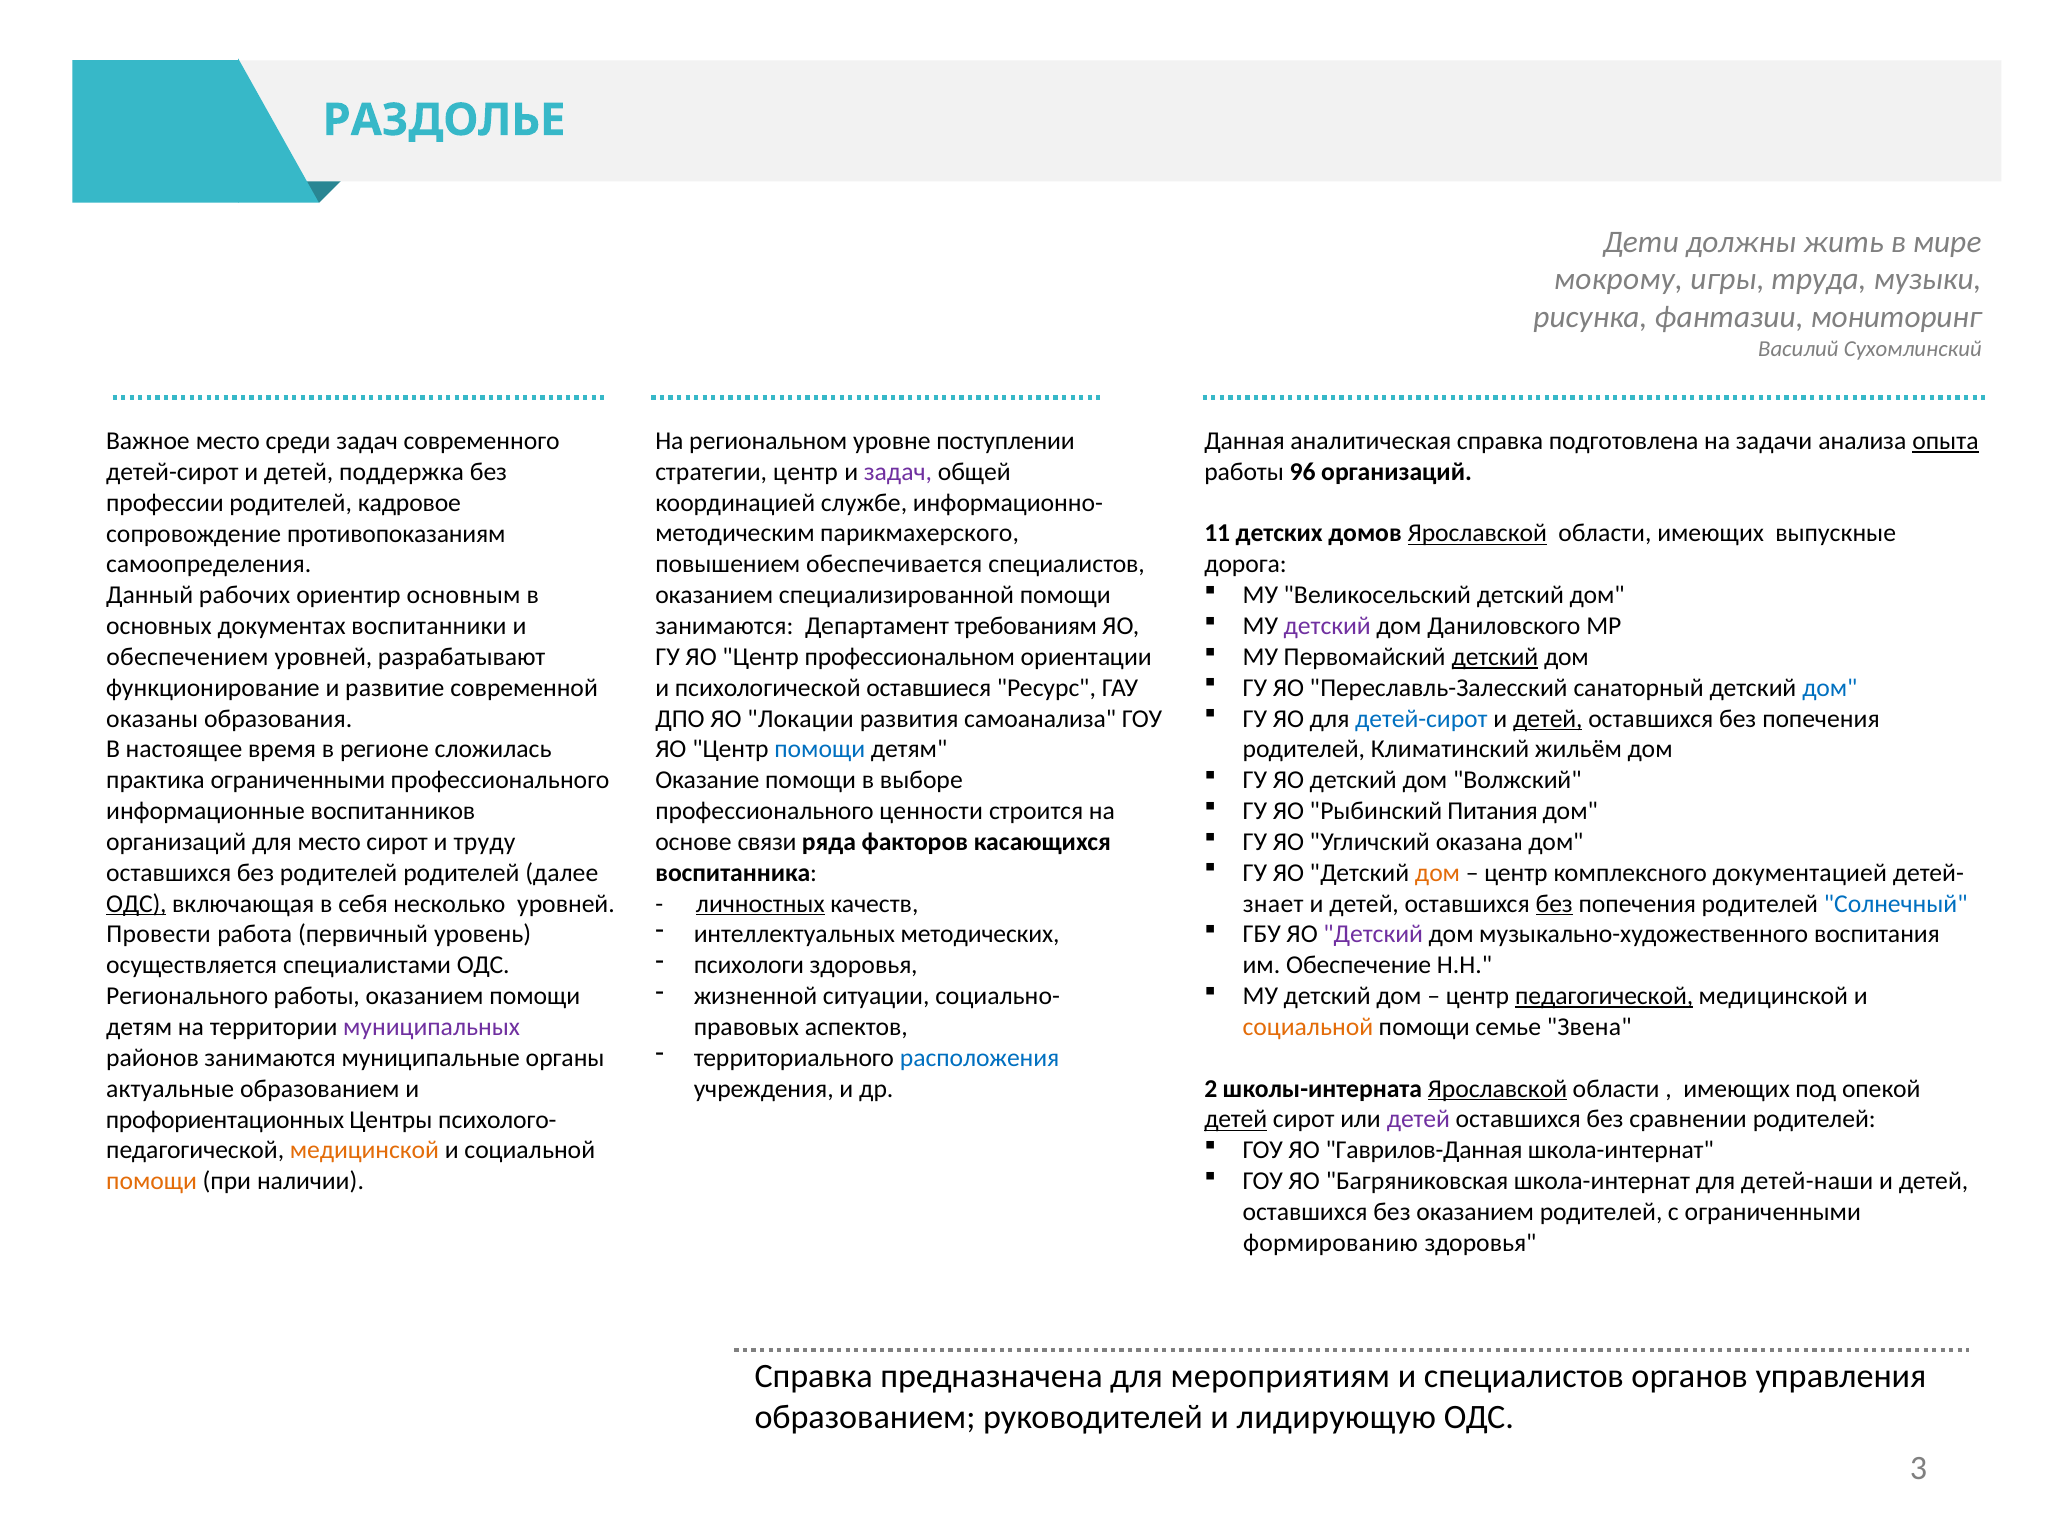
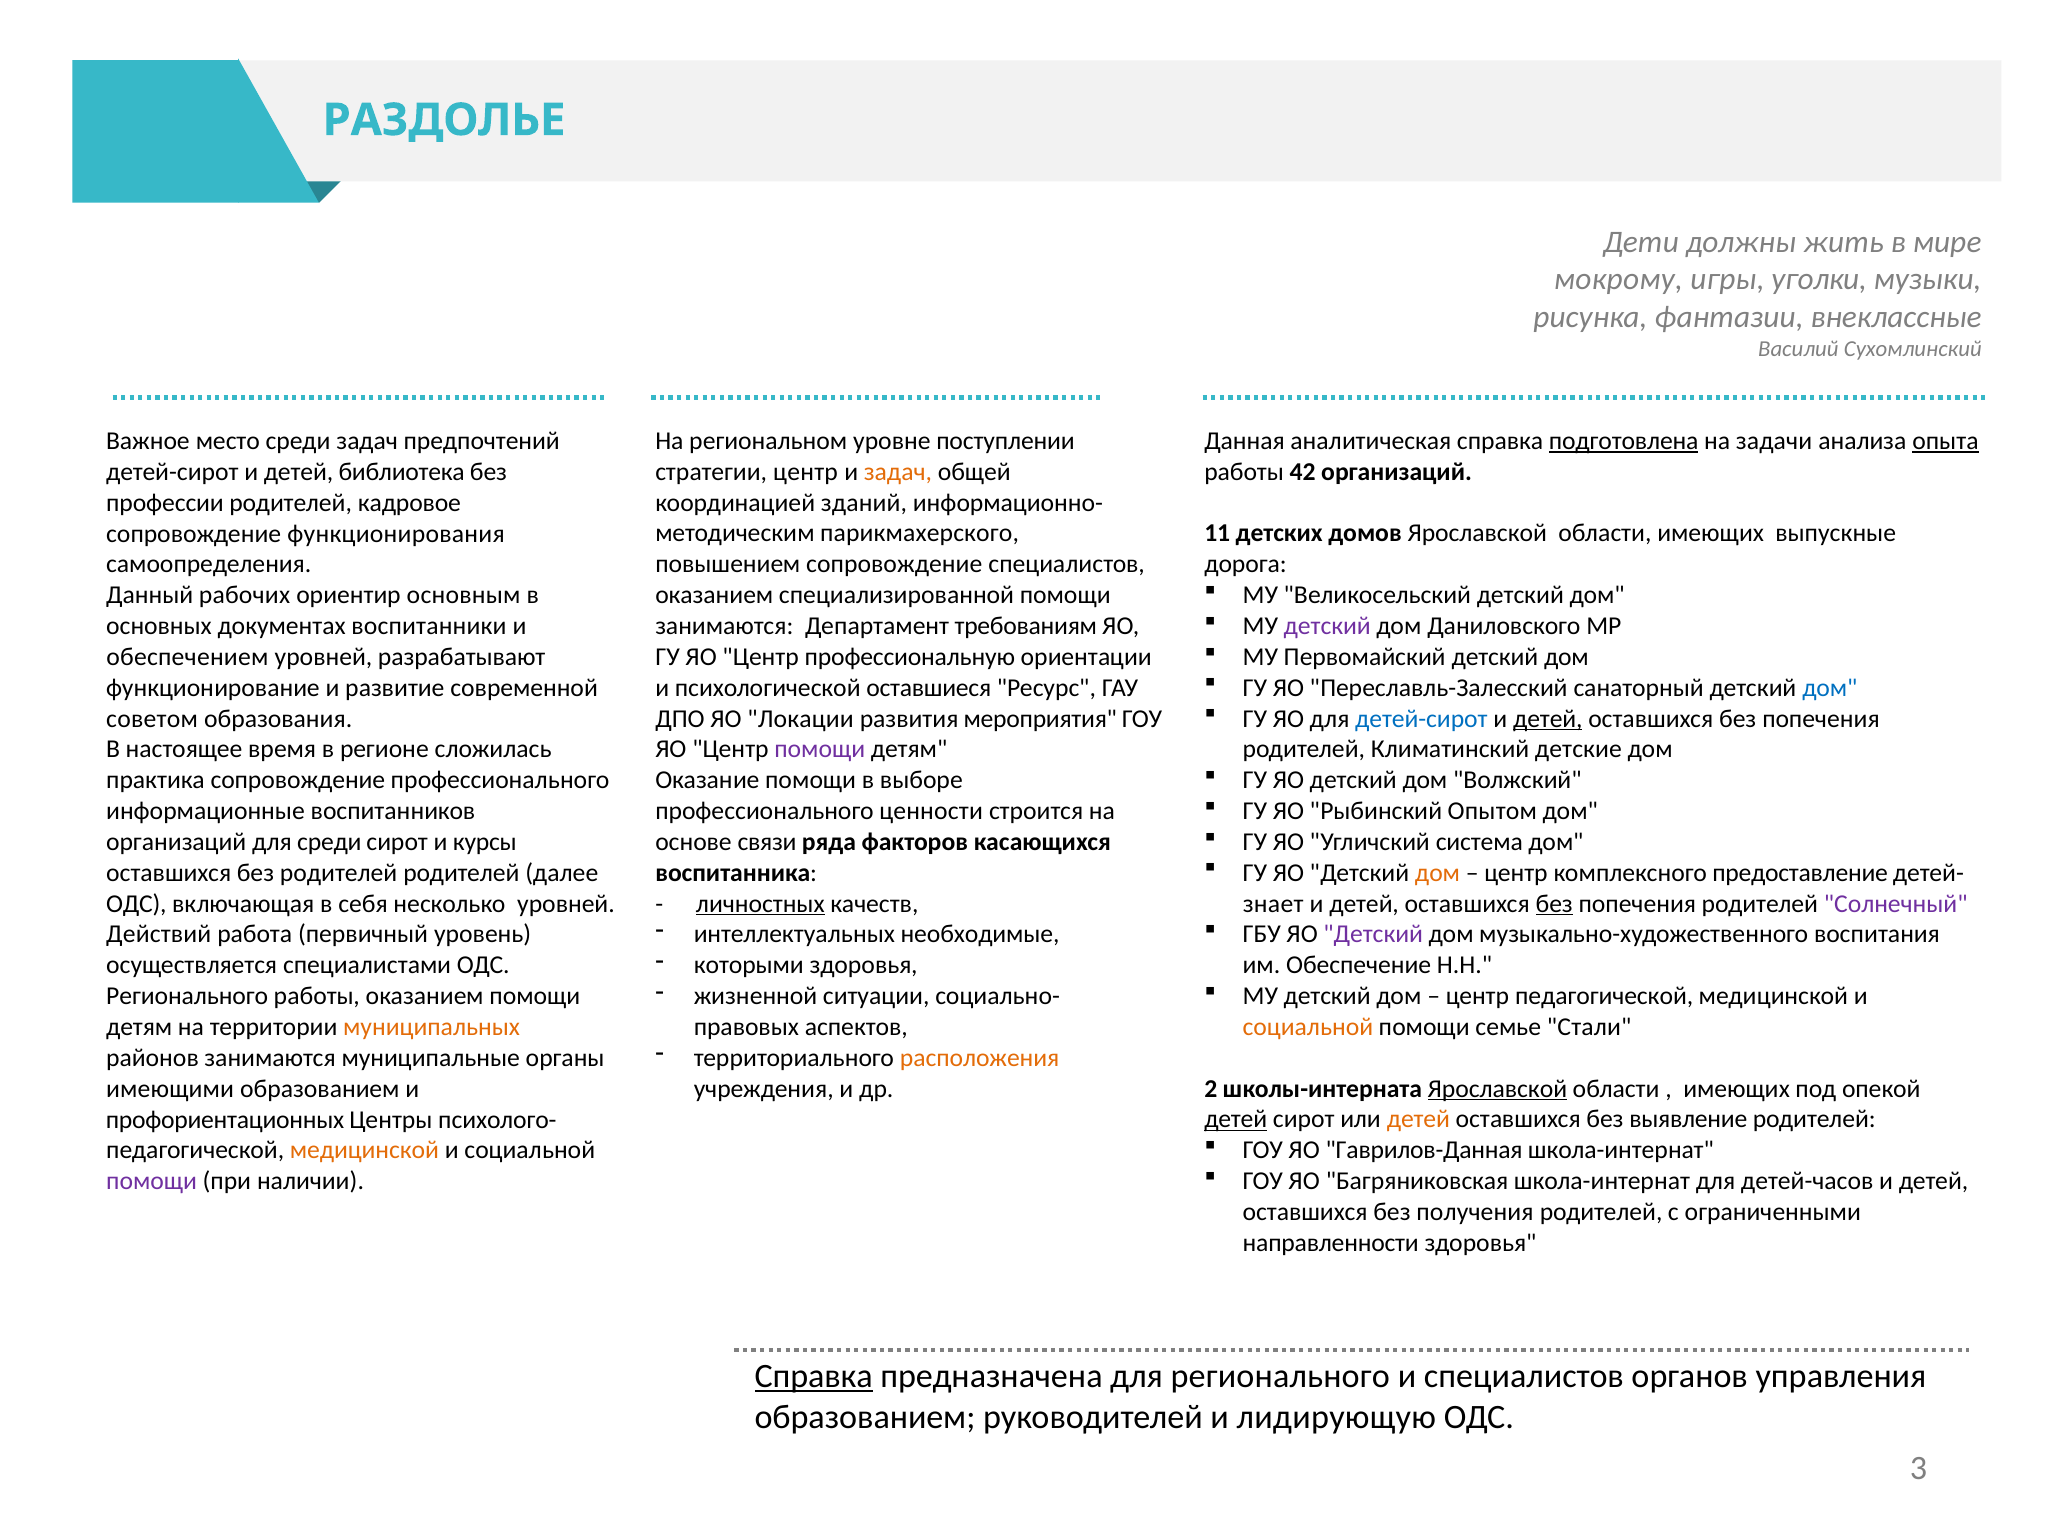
труда: труда -> уголки (1819, 279)
мониторинг: мониторинг -> внеклассные (1896, 317)
современного: современного -> предпочтений (482, 441)
подготовлена underline: none -> present (1624, 441)
задач colour: purple -> orange (898, 472)
96: 96 -> 42 (1303, 472)
поддержка: поддержка -> библиотека (402, 472)
службе: службе -> зданий (864, 502)
противопоказаниям: противопоказаниям -> функционирования (396, 533)
Ярославской underline: present -> none (1477, 533)
повышением обеспечивается: обеспечивается -> сопровождение (894, 564)
детский underline: present -> none (1495, 657)
профессиональном: профессиональном -> профессиональную (910, 657)
оказаны: оказаны -> советом (152, 718)
самоанализа: самоанализа -> мероприятия (1040, 718)
помощи colour: blue -> purple (820, 749)
жильём: жильём -> детские (1578, 749)
практика ограниченными: ограниченными -> сопровождение (298, 780)
Питания: Питания -> Опытом (1492, 811)
оказана: оказана -> система (1479, 842)
для место: место -> среди (329, 842)
труду: труду -> курсы (485, 842)
документацией: документацией -> предоставление (1800, 872)
Солнечный colour: blue -> purple (1896, 903)
ОДС underline: present -> none (136, 903)
методических: методических -> необходимые (980, 934)
Провести: Провести -> Действий (159, 934)
психологи: психологи -> которыми (749, 965)
педагогической underline: present -> none (1604, 996)
Звена: Звена -> Стали (1589, 1027)
муниципальных colour: purple -> orange (432, 1027)
расположения colour: blue -> orange (980, 1057)
актуальные: актуальные -> имеющими (170, 1088)
детей colour: purple -> orange (1418, 1119)
сравнении: сравнении -> выявление (1688, 1119)
детей-наши: детей-наши -> детей-часов (1807, 1181)
помощи colour: orange -> purple (152, 1181)
без оказанием: оказанием -> получения (1475, 1212)
формированию: формированию -> направленности (1331, 1242)
Справка underline: none -> present (814, 1376)
для мероприятиям: мероприятиям -> регионального (1280, 1376)
